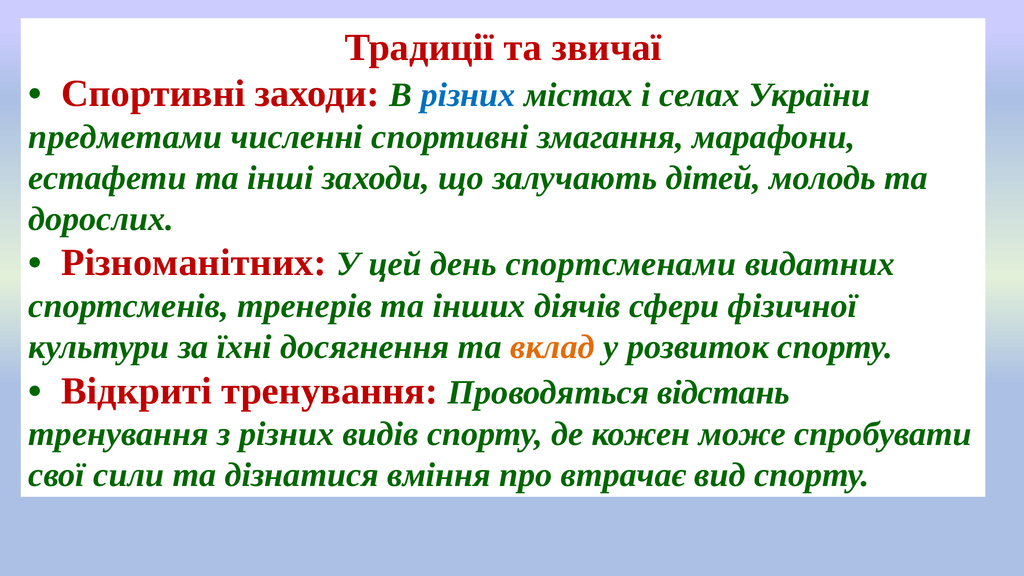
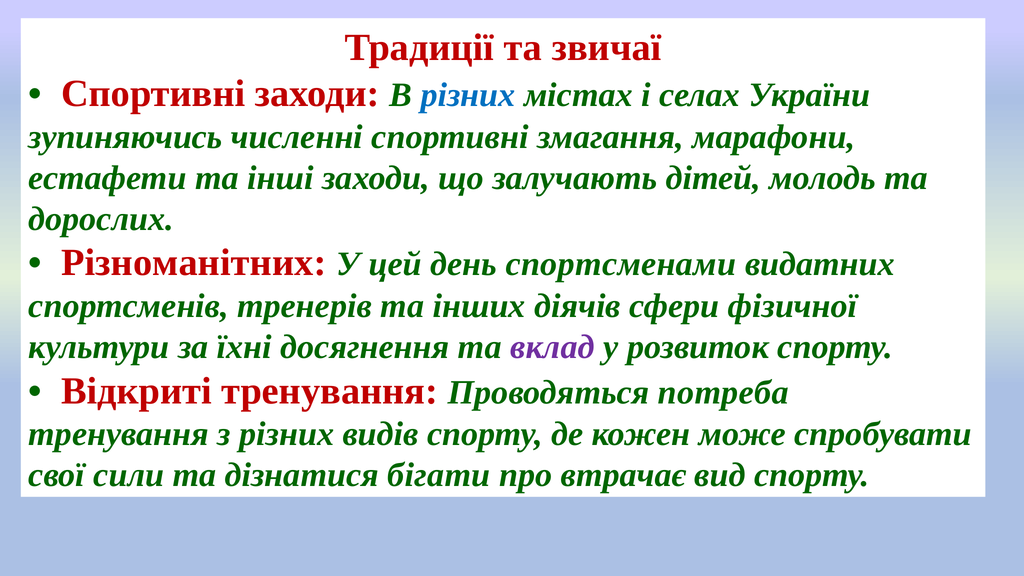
предметами: предметами -> зупиняючись (125, 137)
вклад colour: orange -> purple (552, 347)
відстань: відстань -> потреба (723, 392)
вміння: вміння -> бігати (439, 475)
